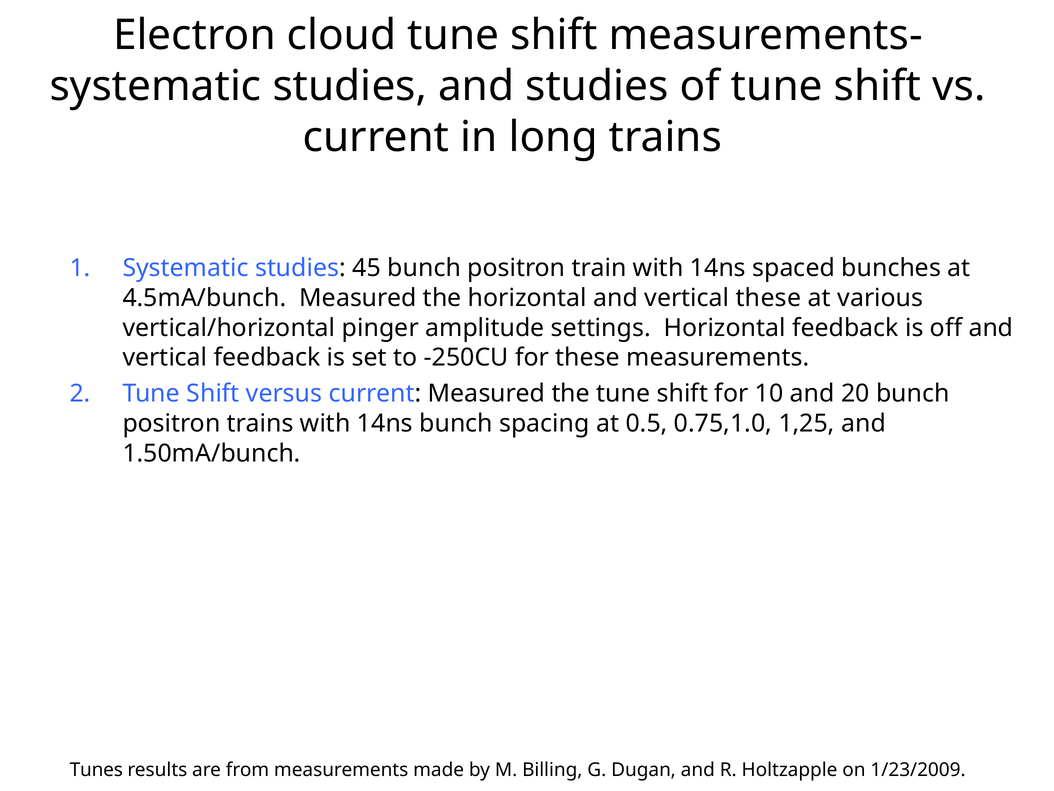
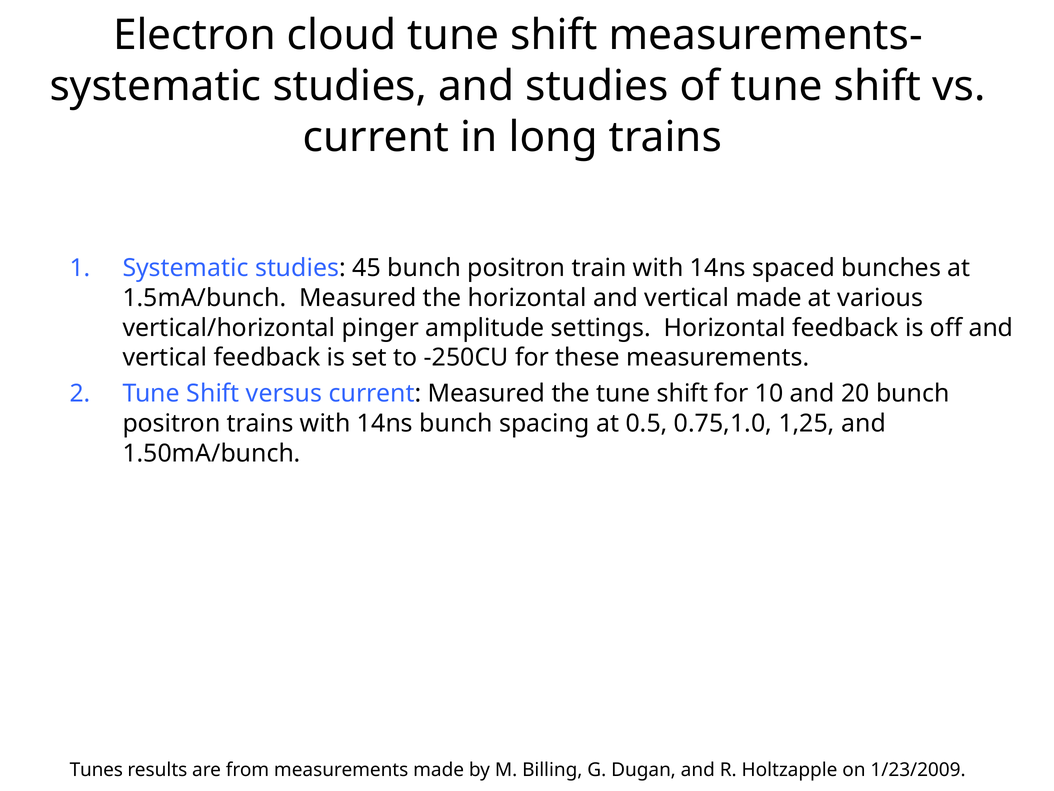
4.5mA/bunch: 4.5mA/bunch -> 1.5mA/bunch (204, 298)
vertical these: these -> made (769, 298)
